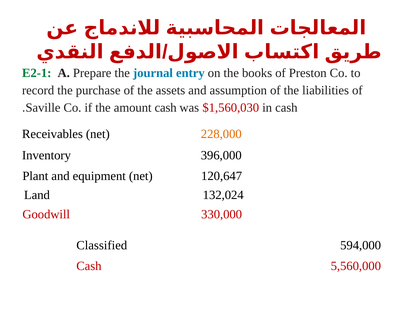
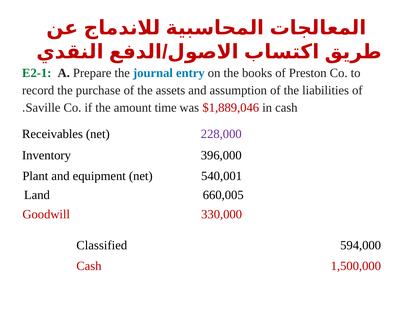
amount cash: cash -> time (166, 108)
$1,560,030: $1,560,030 -> $1,889,046 (231, 108)
228,000 colour: orange -> purple (221, 134)
120,647: 120,647 -> 540,001 (222, 176)
132,024: 132,024 -> 660,005 (223, 196)
5,560,000: 5,560,000 -> 1,500,000 (356, 267)
